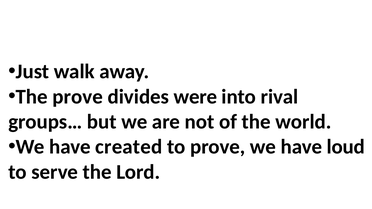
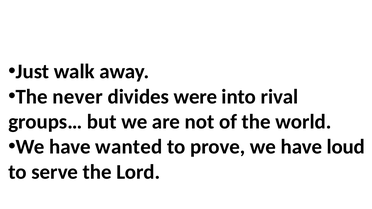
The prove: prove -> never (78, 97)
created: created -> wanted (129, 147)
